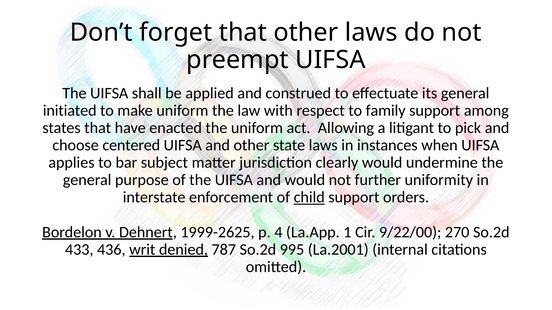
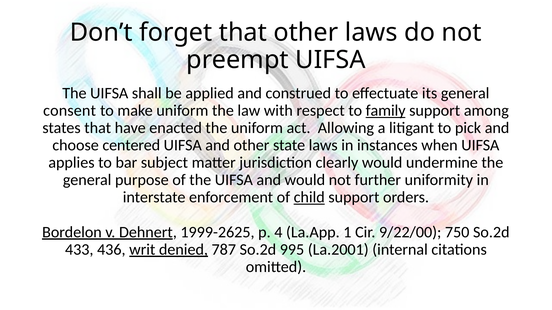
initiated: initiated -> consent (70, 111)
family underline: none -> present (386, 111)
270: 270 -> 750 (457, 232)
